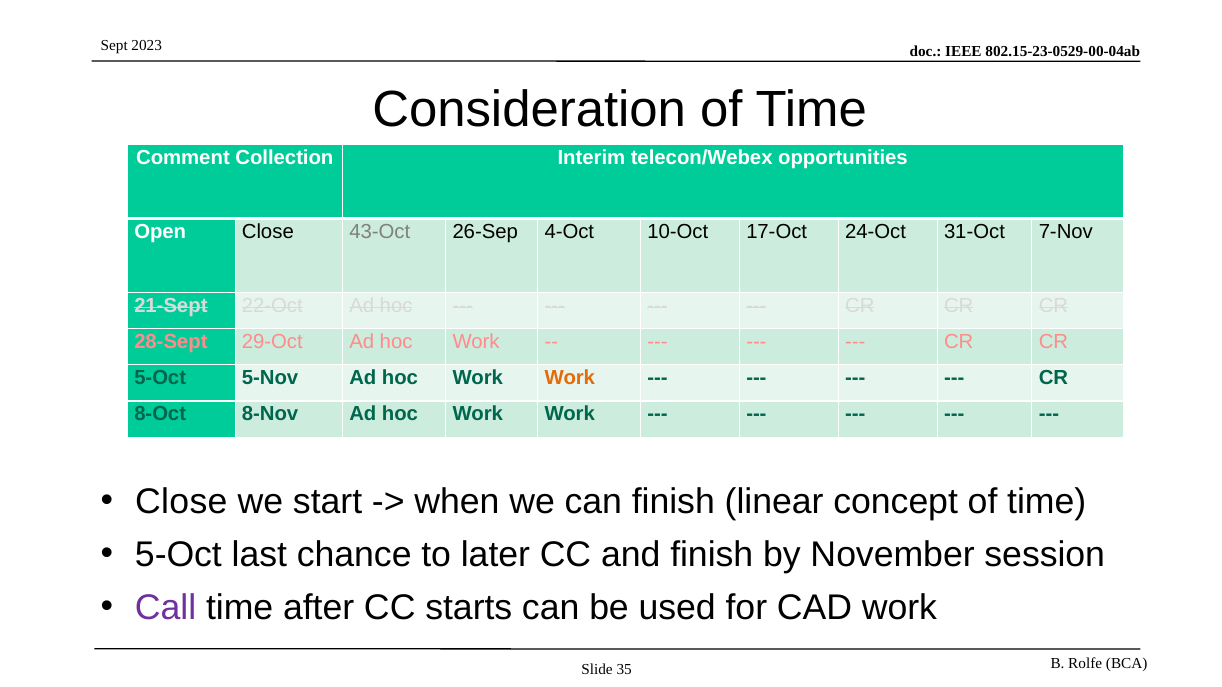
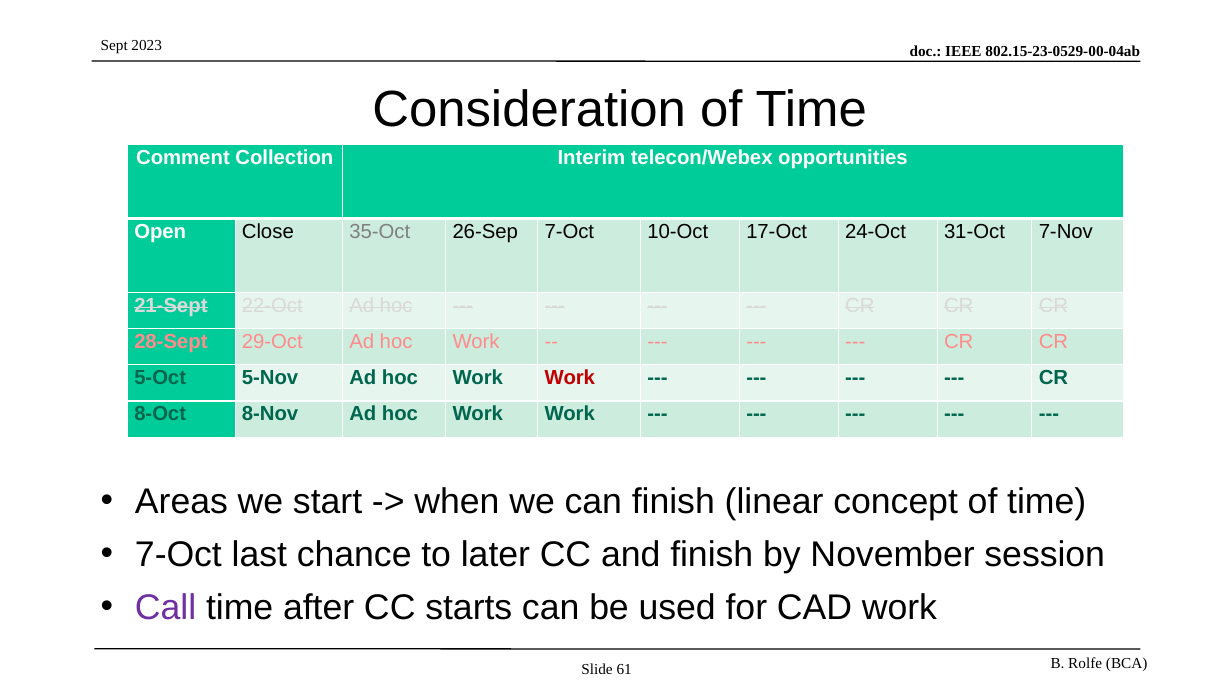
43-Oct: 43-Oct -> 35-Oct (380, 232)
26-Sep 4-Oct: 4-Oct -> 7-Oct (569, 232)
Work colour: orange -> red (570, 378)
Close: Close -> Areas (181, 502)
5-Oct: 5-Oct -> 7-Oct (178, 555)
35: 35 -> 61 (624, 670)
